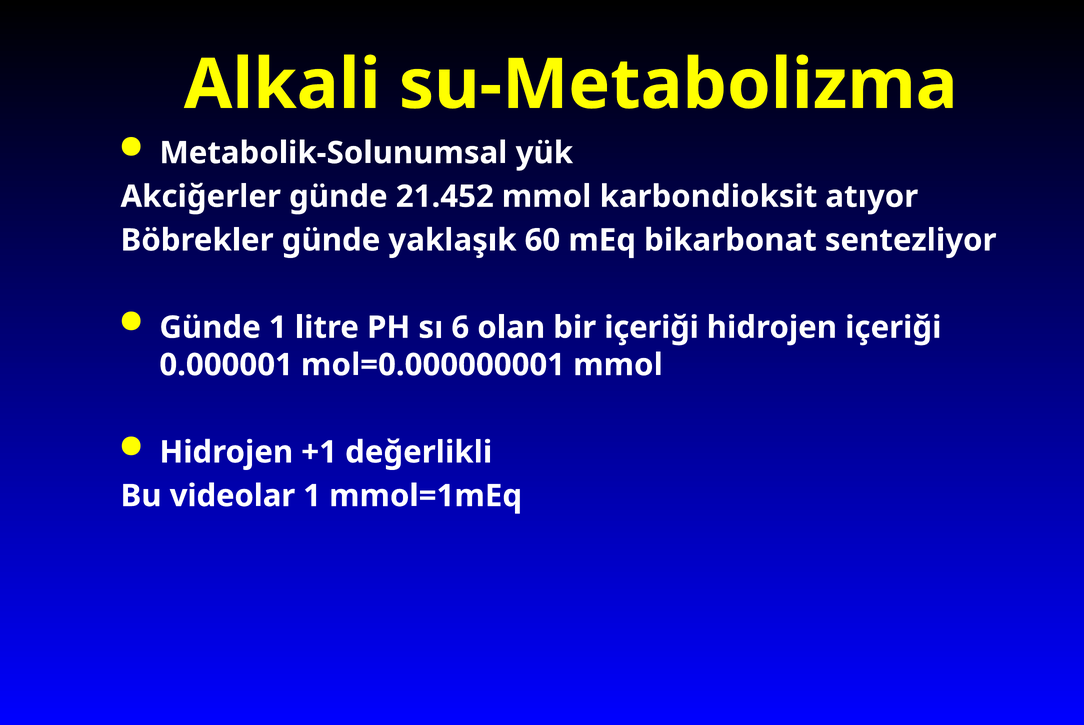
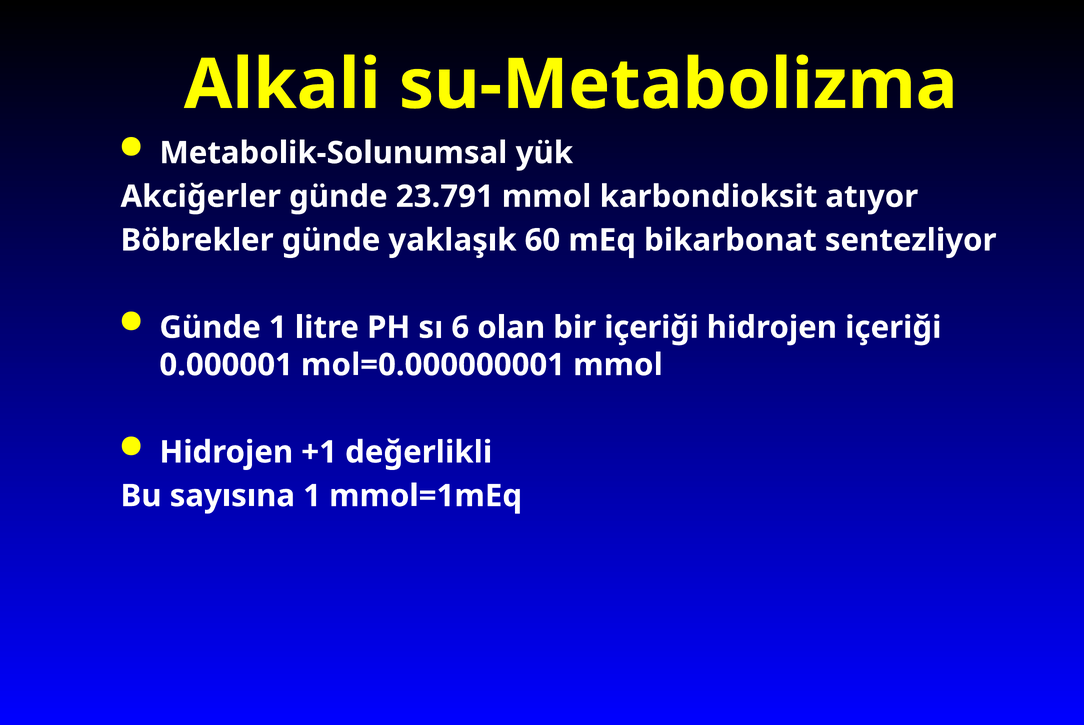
21.452: 21.452 -> 23.791 (445, 197)
videolar: videolar -> sayısına (232, 496)
